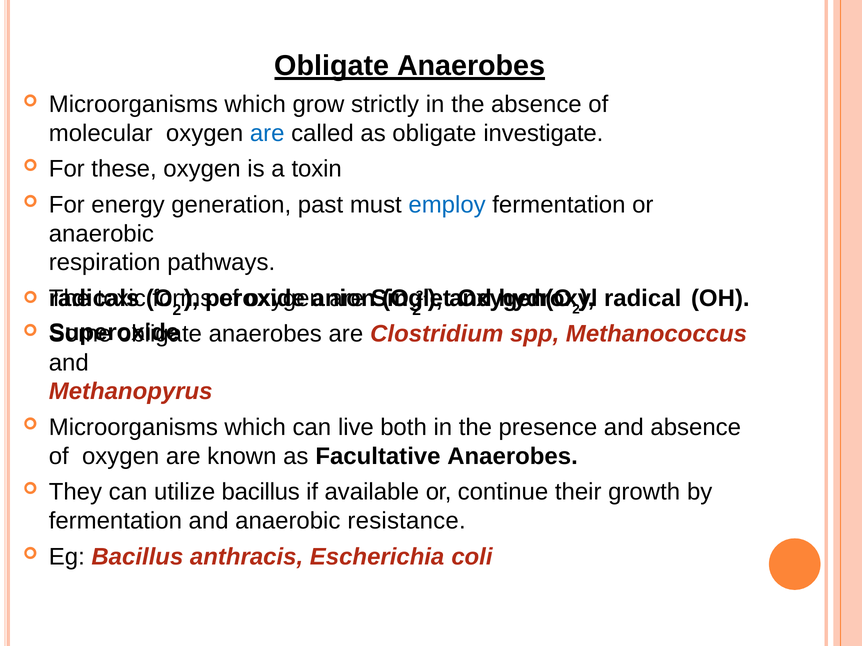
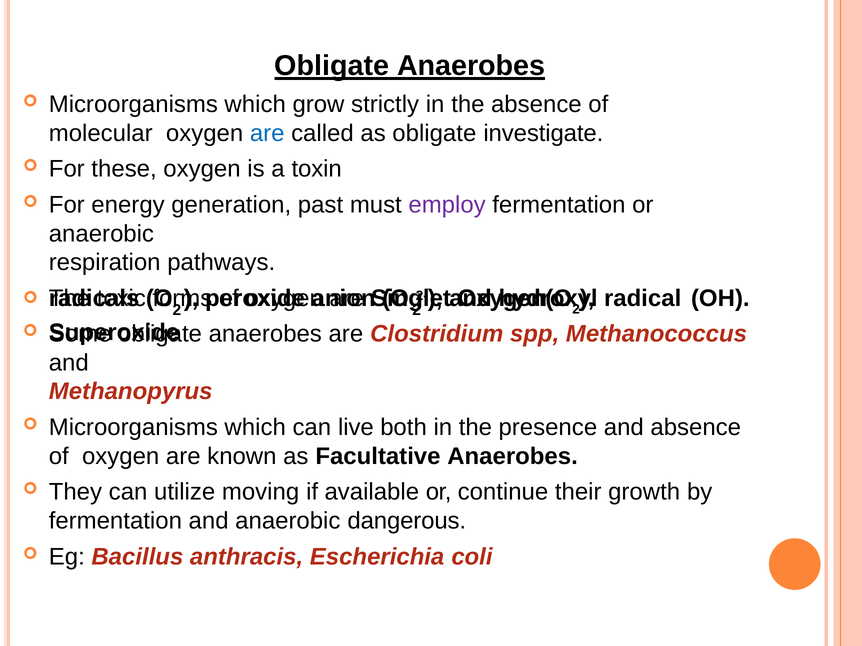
employ colour: blue -> purple (447, 205)
utilize bacillus: bacillus -> moving (261, 492)
resistance: resistance -> dangerous (407, 521)
